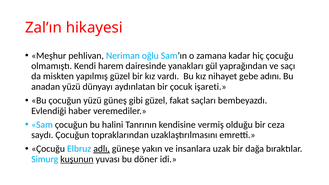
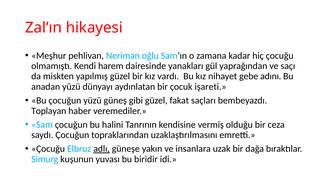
Evlendiği: Evlendiği -> Toplayan (49, 111)
kuşunun underline: present -> none (77, 159)
döner: döner -> biridir (146, 159)
